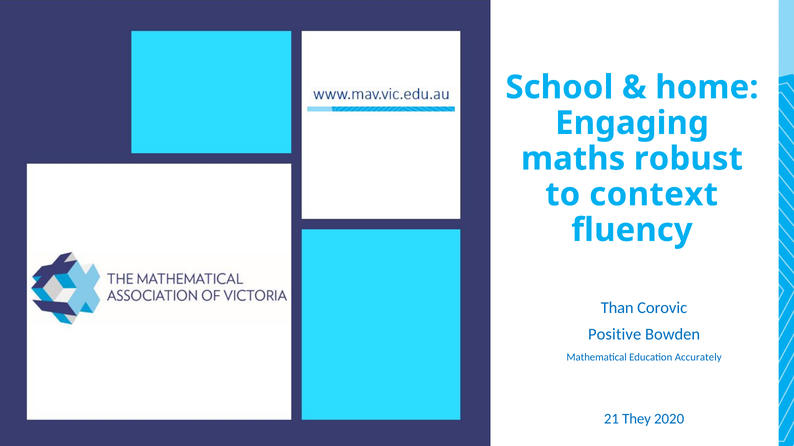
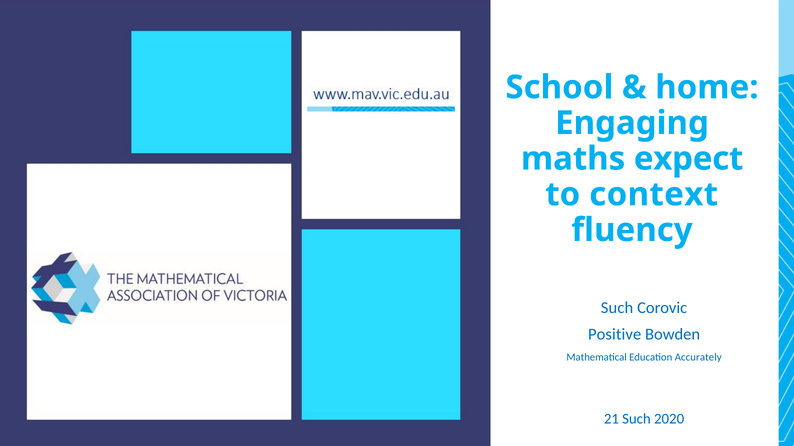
robust: robust -> expect (689, 159)
Than: Than -> Such (617, 308)
21 They: They -> Such (637, 419)
